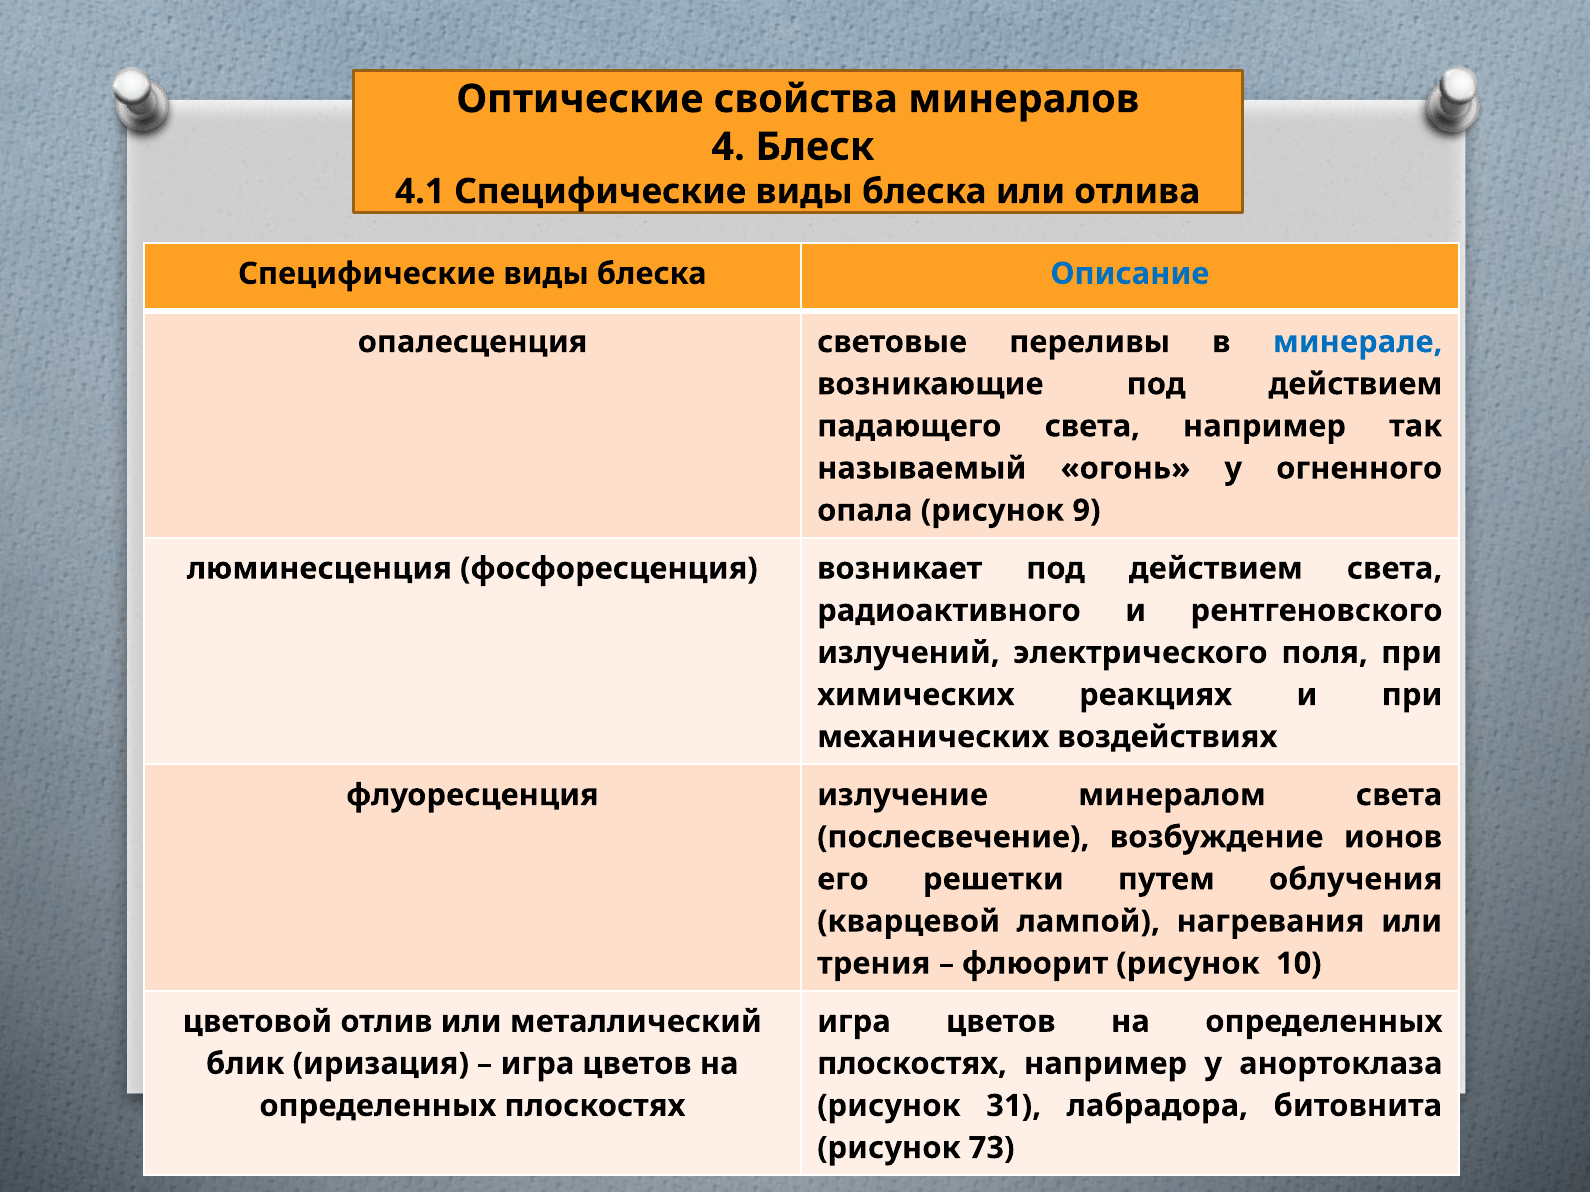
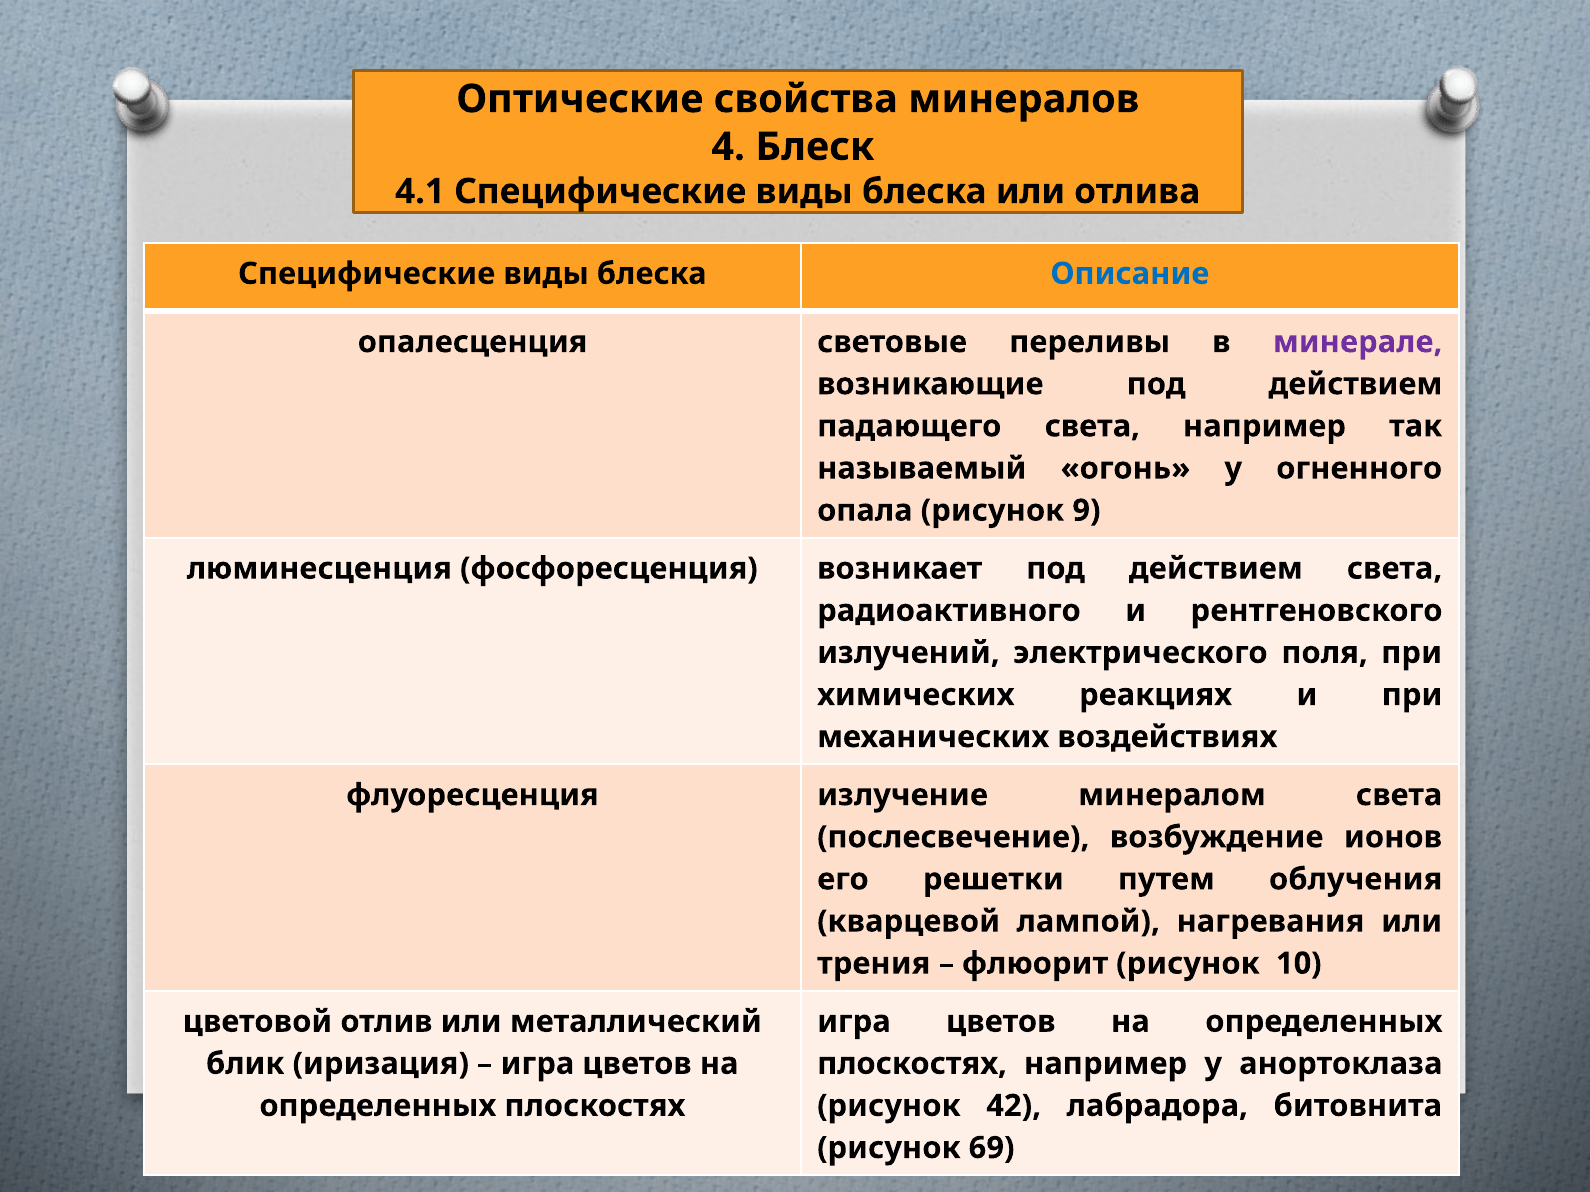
минерале colour: blue -> purple (1358, 342)
31: 31 -> 42 (1014, 1106)
73: 73 -> 69 (992, 1148)
